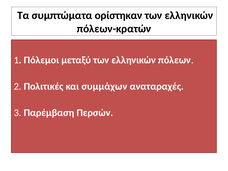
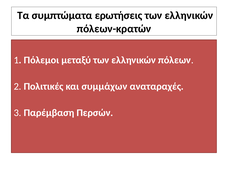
ορίστηκαν: ορίστηκαν -> ερωτήσεις (119, 15)
